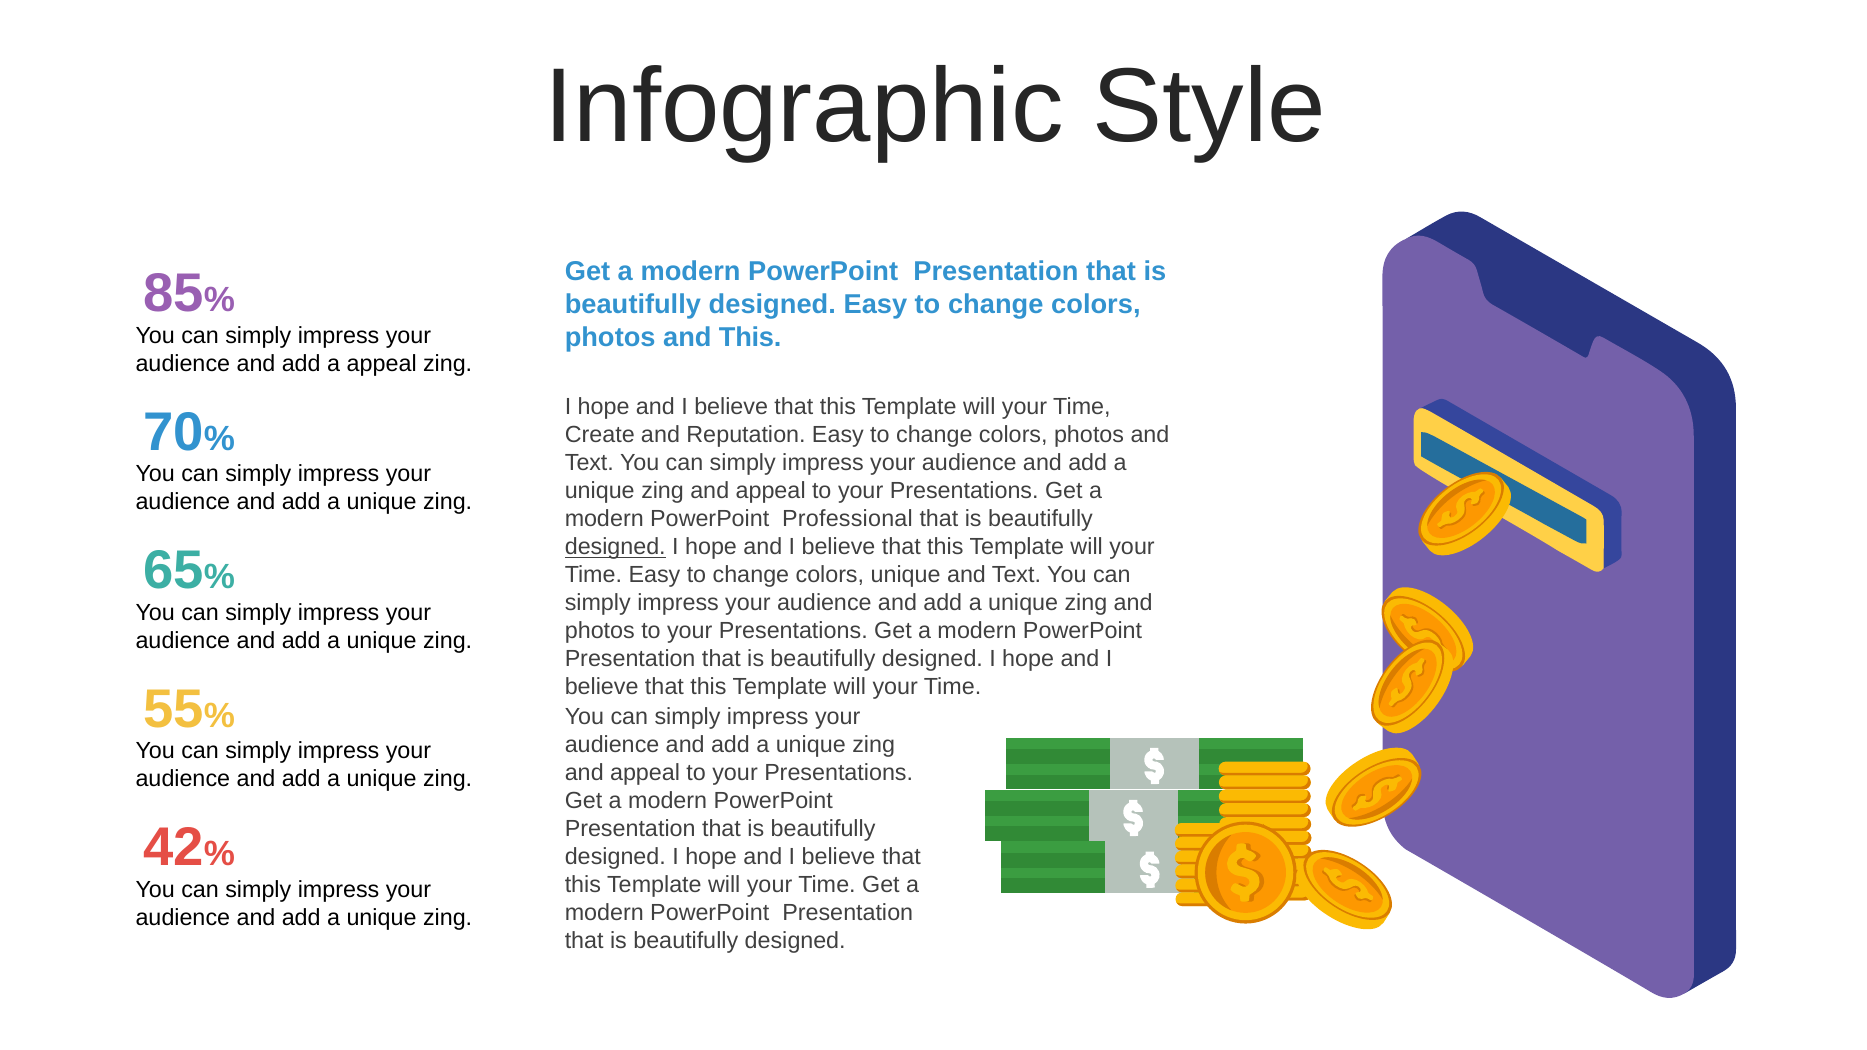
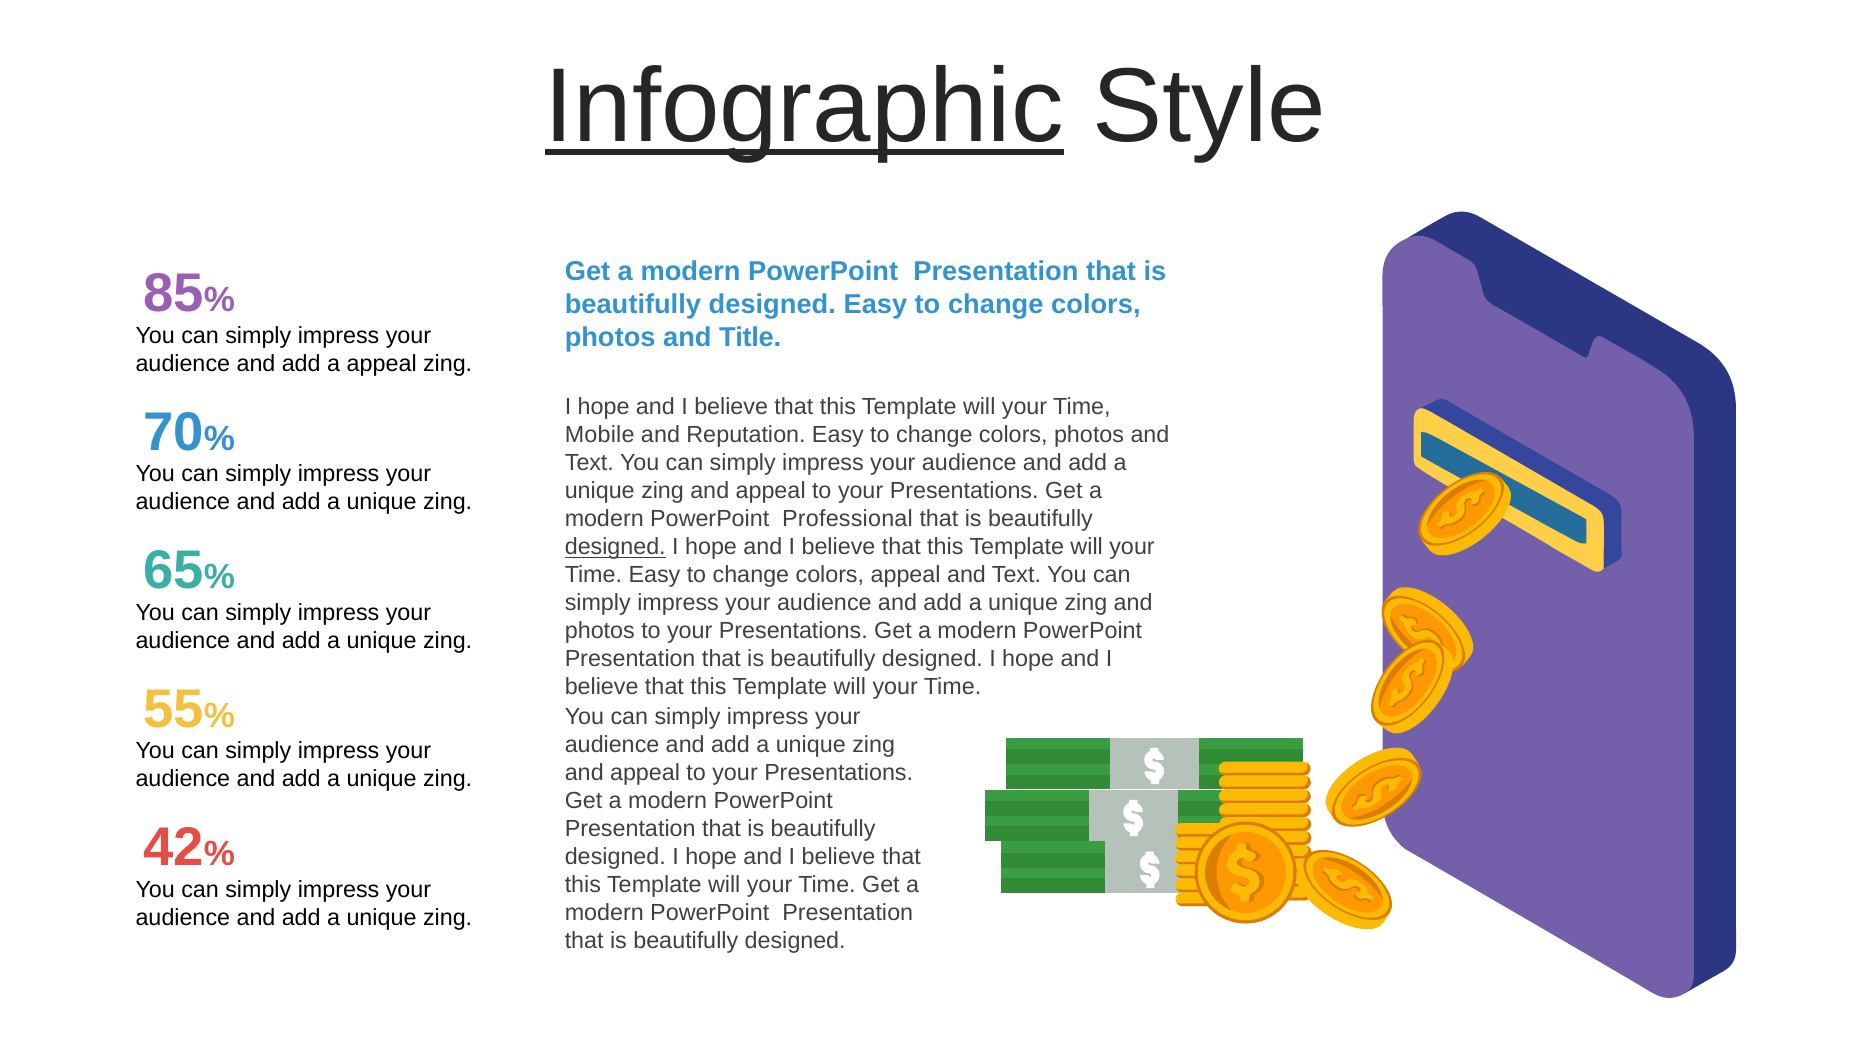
Infographic underline: none -> present (804, 107)
and This: This -> Title (750, 337)
Create: Create -> Mobile (600, 435)
colors unique: unique -> appeal (906, 575)
